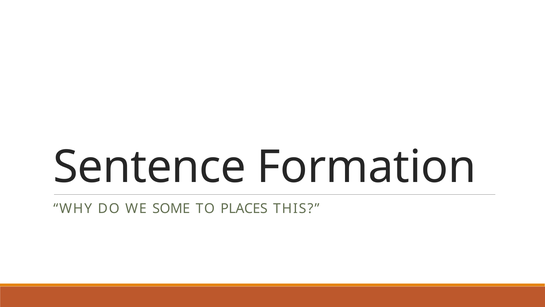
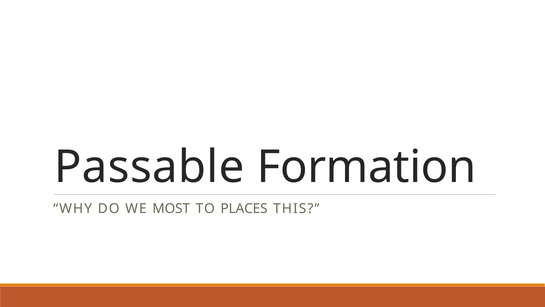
Sentence: Sentence -> Passable (149, 167)
SOME: SOME -> MOST (171, 209)
